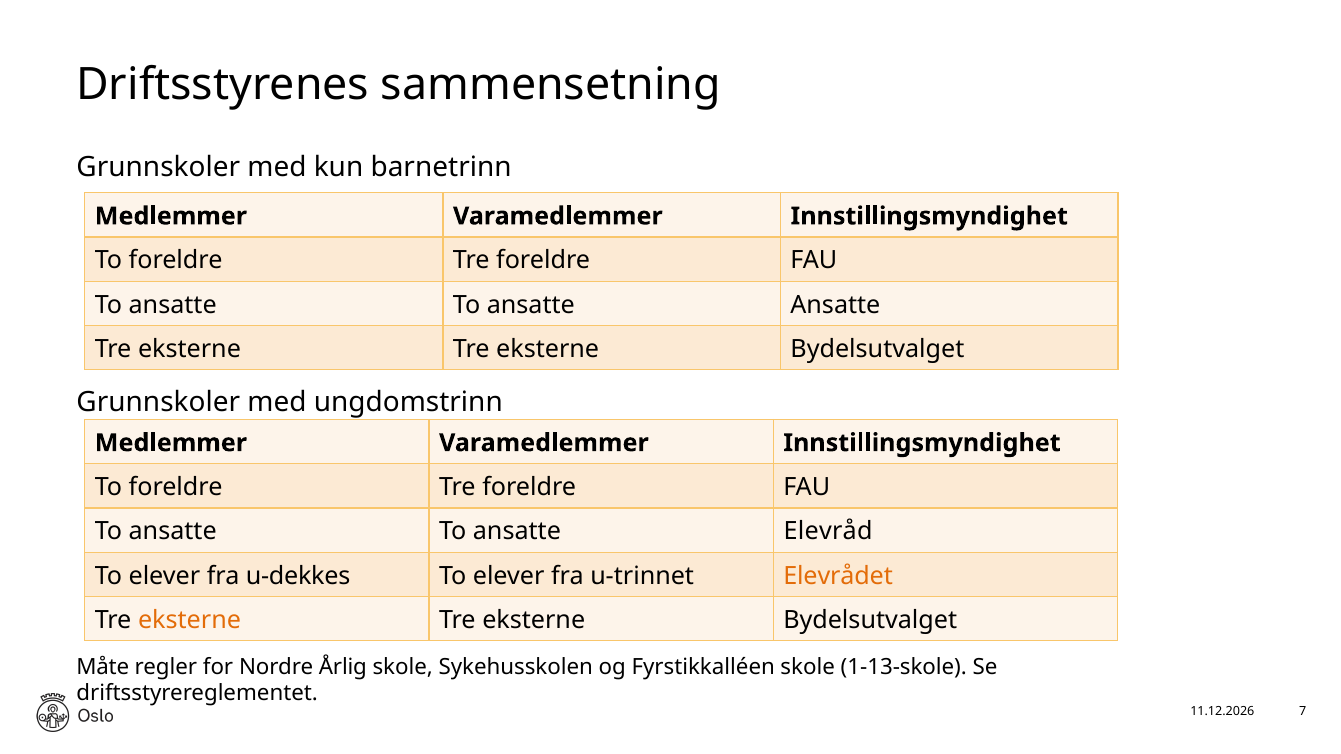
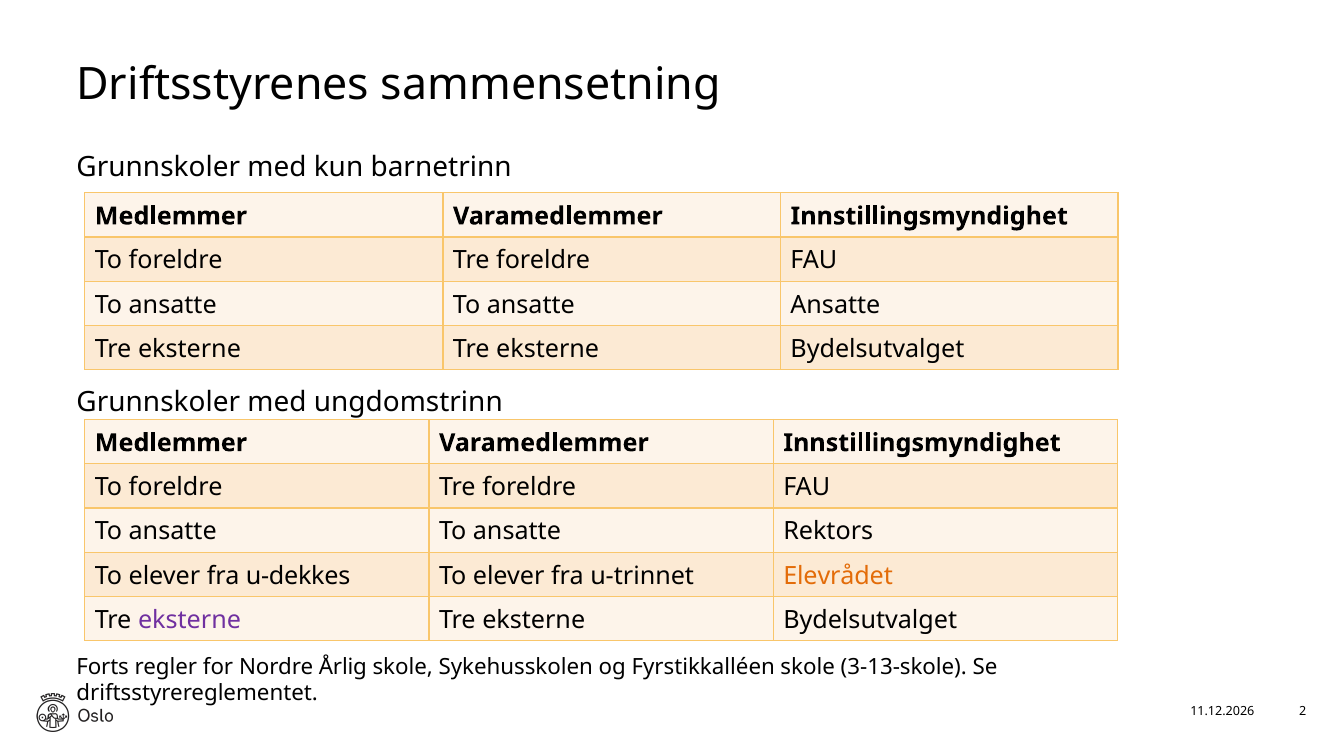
Elevråd: Elevråd -> Rektors (828, 532)
eksterne colour: orange -> purple (189, 620)
Måte: Måte -> Forts (103, 667)
1-13-skole: 1-13-skole -> 3-13-skole (904, 667)
7: 7 -> 2 (1303, 712)
